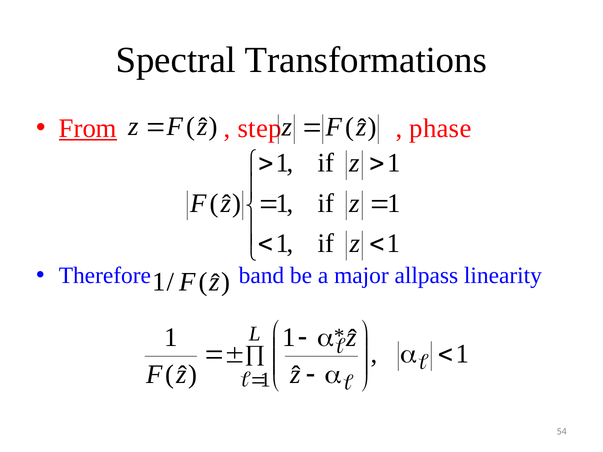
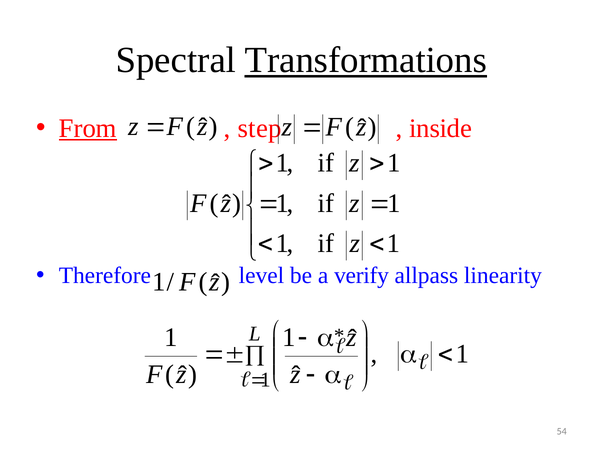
Transformations underline: none -> present (366, 60)
phase: phase -> inside (441, 128)
band: band -> level (261, 276)
major: major -> verify (362, 276)
